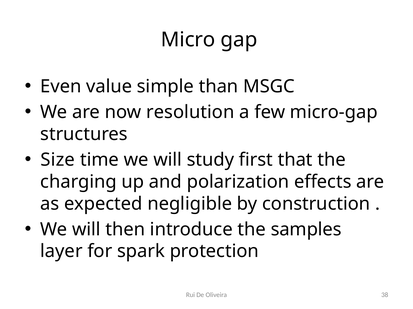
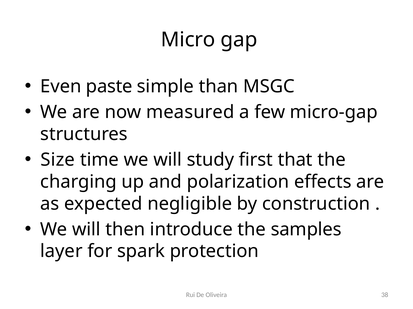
value: value -> paste (109, 87)
resolution: resolution -> measured (190, 112)
